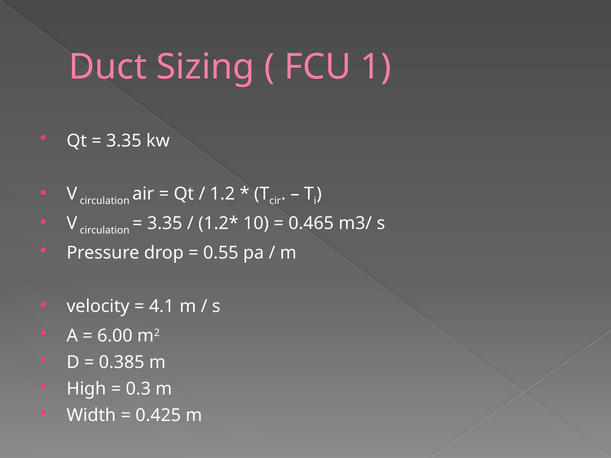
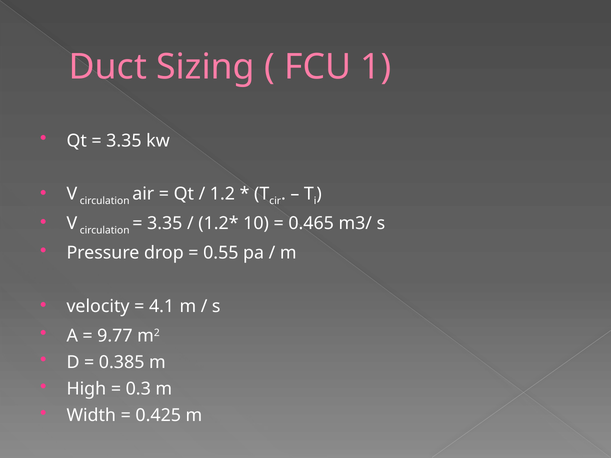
6.00: 6.00 -> 9.77 (115, 336)
